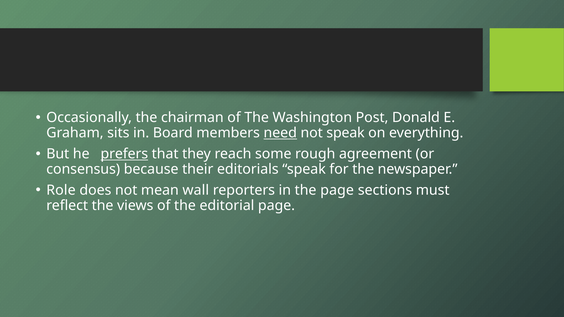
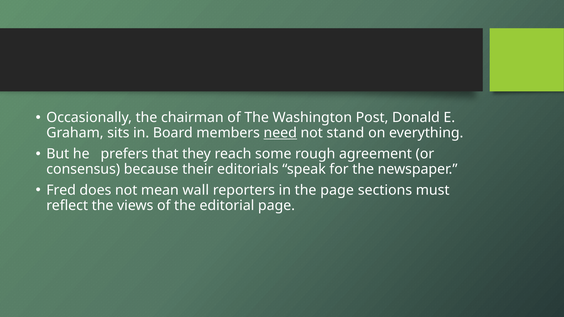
not speak: speak -> stand (345, 133)
prefers underline: present -> none (124, 154)
Role: Role -> Fred (61, 190)
